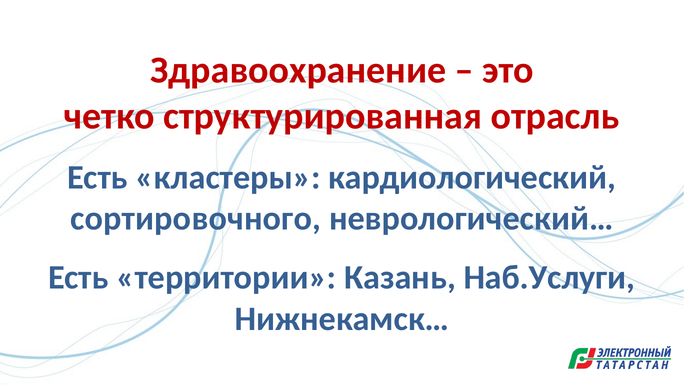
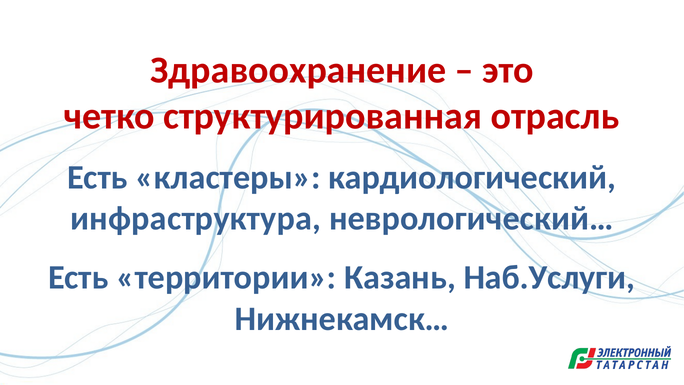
сортировочного: сортировочного -> инфраструктура (196, 218)
